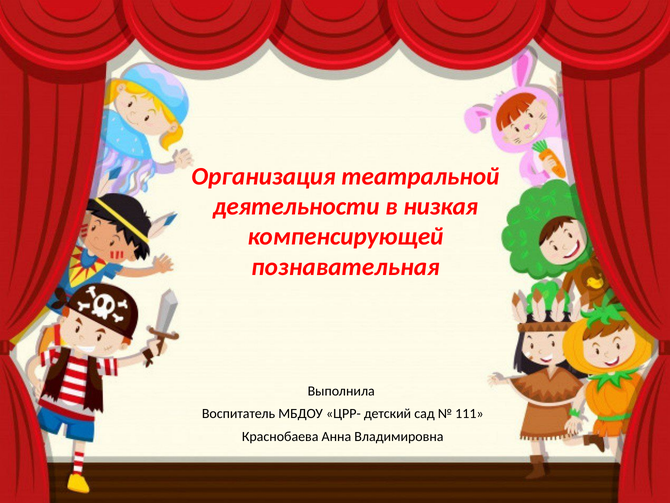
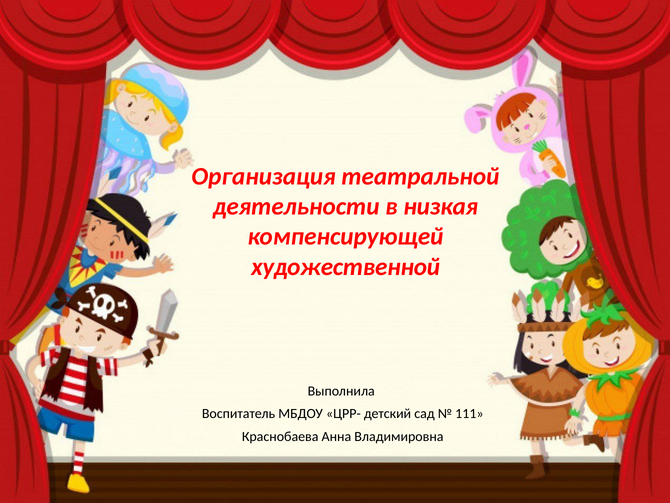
познавательная: познавательная -> художественной (346, 267)
